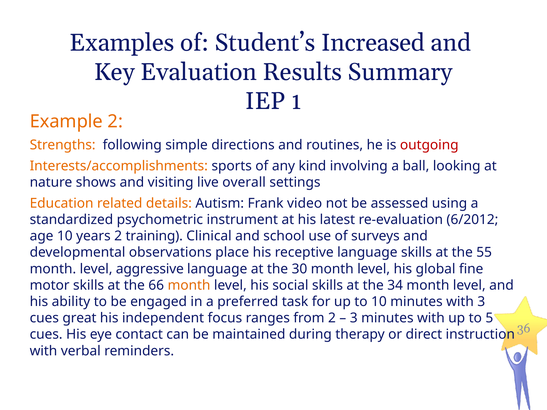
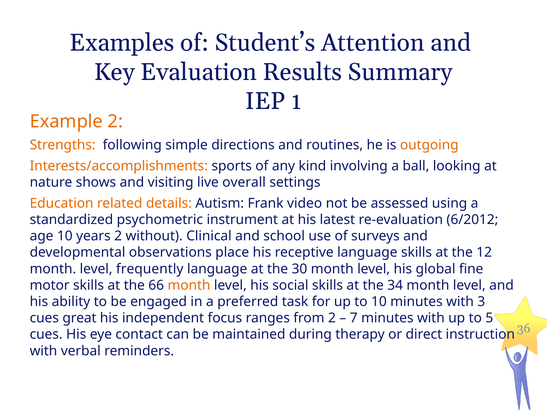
Increased: Increased -> Attention (373, 43)
outgoing colour: red -> orange (429, 145)
training: training -> without (154, 236)
55: 55 -> 12 (484, 253)
aggressive: aggressive -> frequently (150, 269)
3: 3 -> 7 (354, 318)
